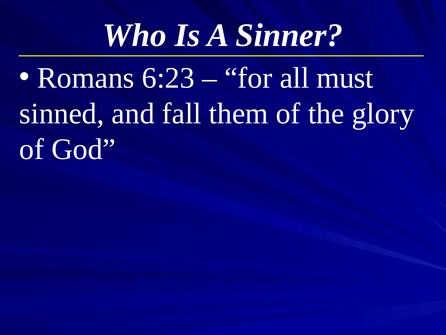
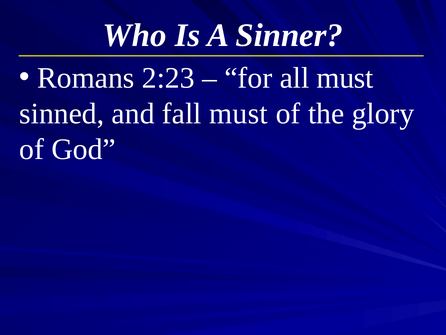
6:23: 6:23 -> 2:23 (168, 78)
fall them: them -> must (239, 114)
